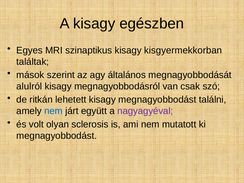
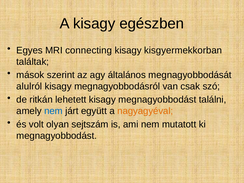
szinaptikus: szinaptikus -> connecting (89, 50)
nagyagyéval colour: purple -> orange (145, 111)
sclerosis: sclerosis -> sejtszám (90, 124)
